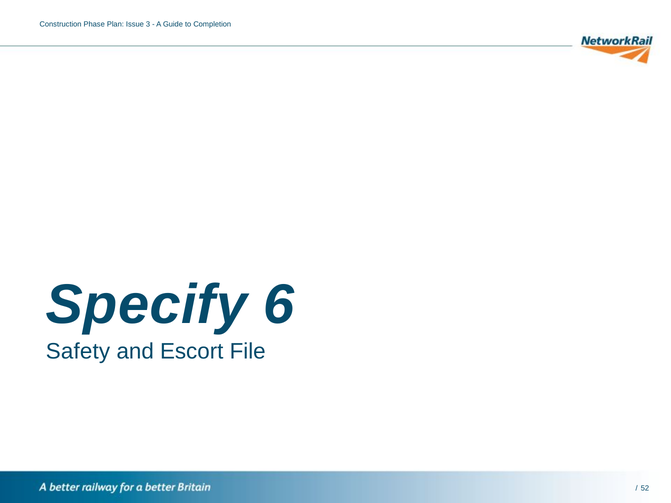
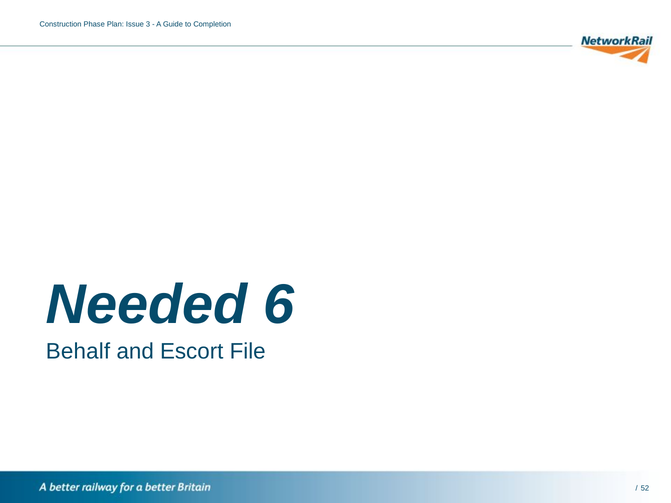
Specify: Specify -> Needed (147, 305)
Safety: Safety -> Behalf (78, 352)
